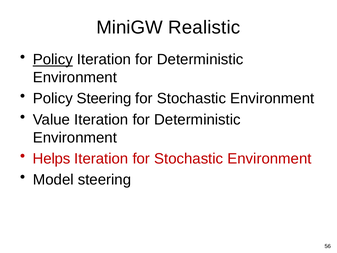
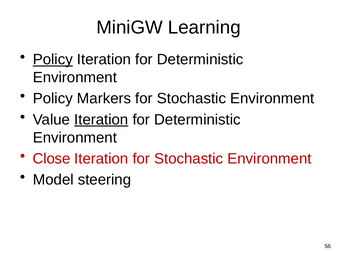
Realistic: Realistic -> Learning (204, 27)
Policy Steering: Steering -> Markers (104, 98)
Iteration underline: none -> present (101, 119)
Helps: Helps -> Close (52, 158)
